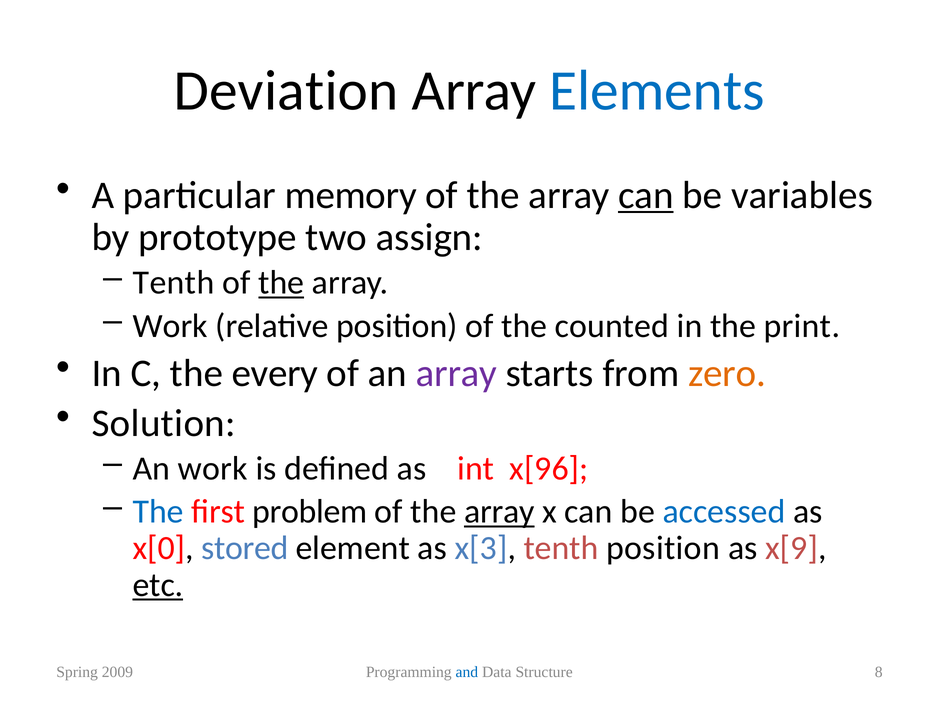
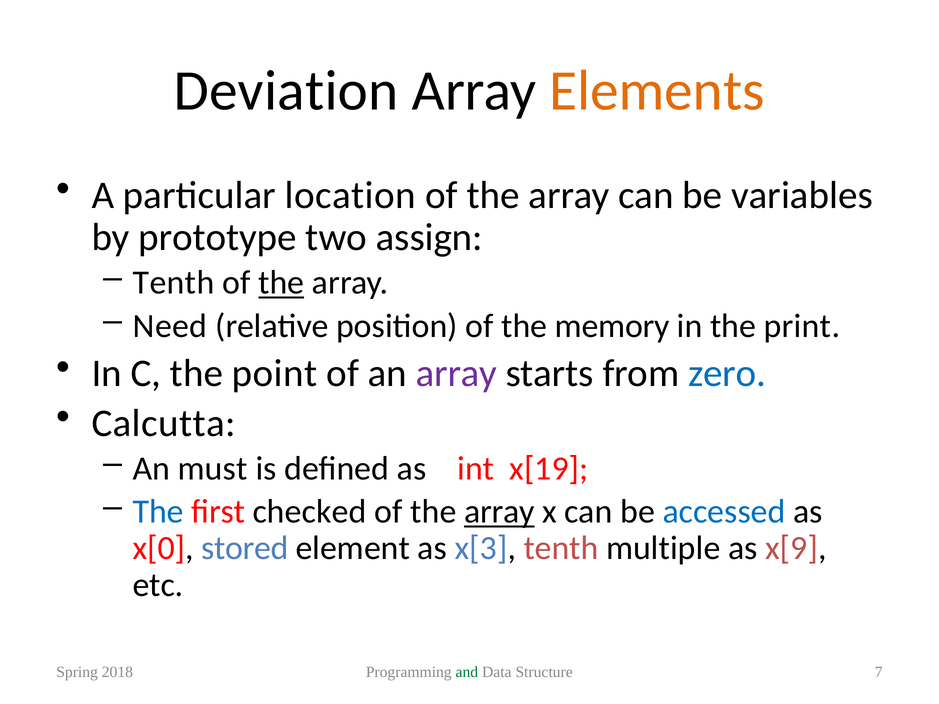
Elements colour: blue -> orange (657, 91)
memory: memory -> location (350, 195)
can underline: present -> none (646, 195)
Work: Work -> Need (170, 326)
counted: counted -> memory (612, 326)
every: every -> point (275, 374)
zero colour: orange -> blue (727, 374)
Solution: Solution -> Calcutta (164, 423)
An work: work -> must (213, 469)
x[96: x[96 -> x[19 (549, 469)
problem: problem -> checked (310, 512)
tenth position: position -> multiple (663, 548)
etc underline: present -> none (158, 585)
2009: 2009 -> 2018 (117, 673)
and colour: blue -> green (467, 673)
8: 8 -> 7 (879, 673)
